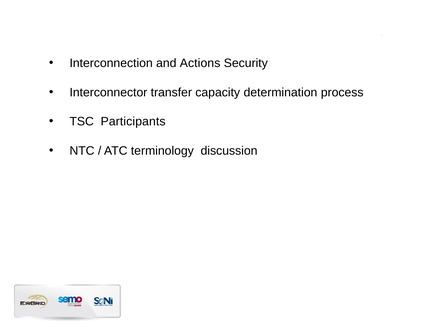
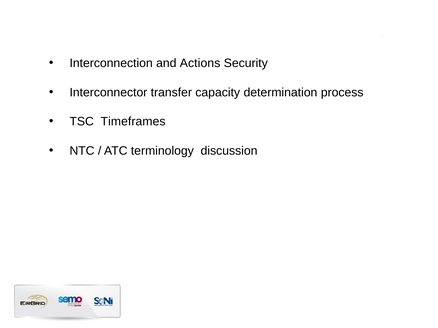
Participants: Participants -> Timeframes (133, 122)
